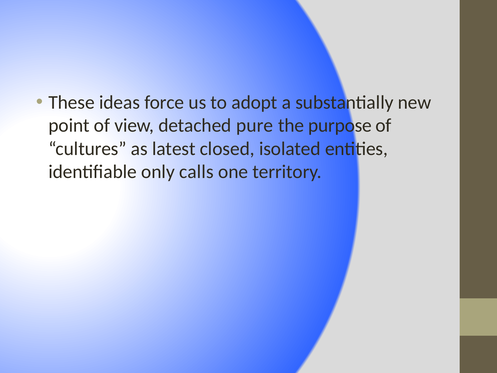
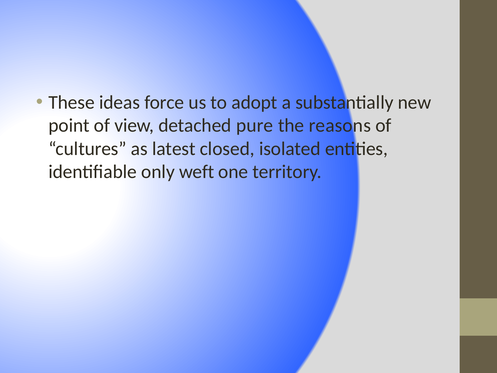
purpose: purpose -> reasons (340, 126)
calls: calls -> weft (197, 172)
